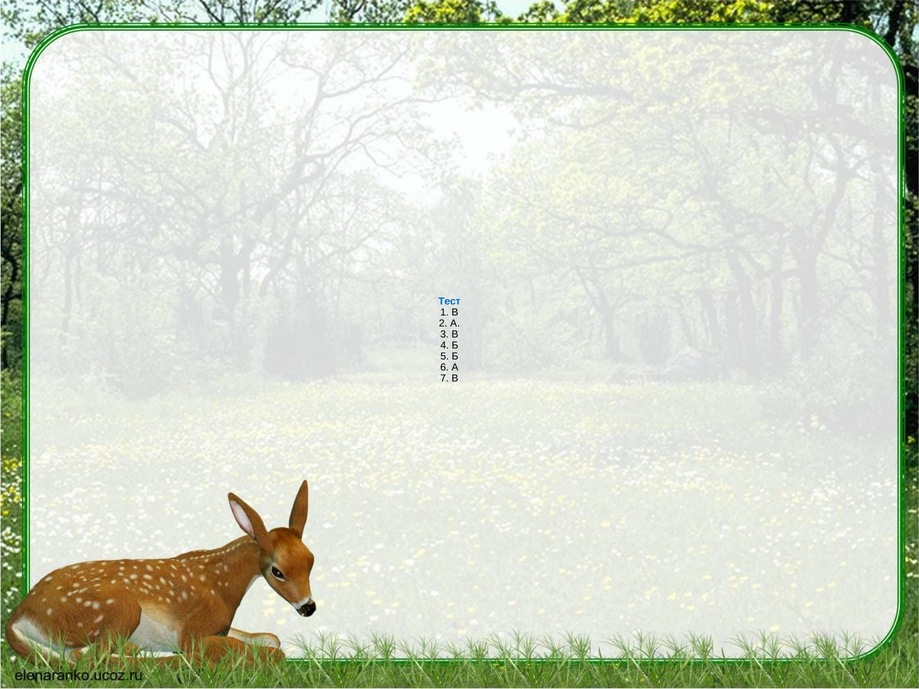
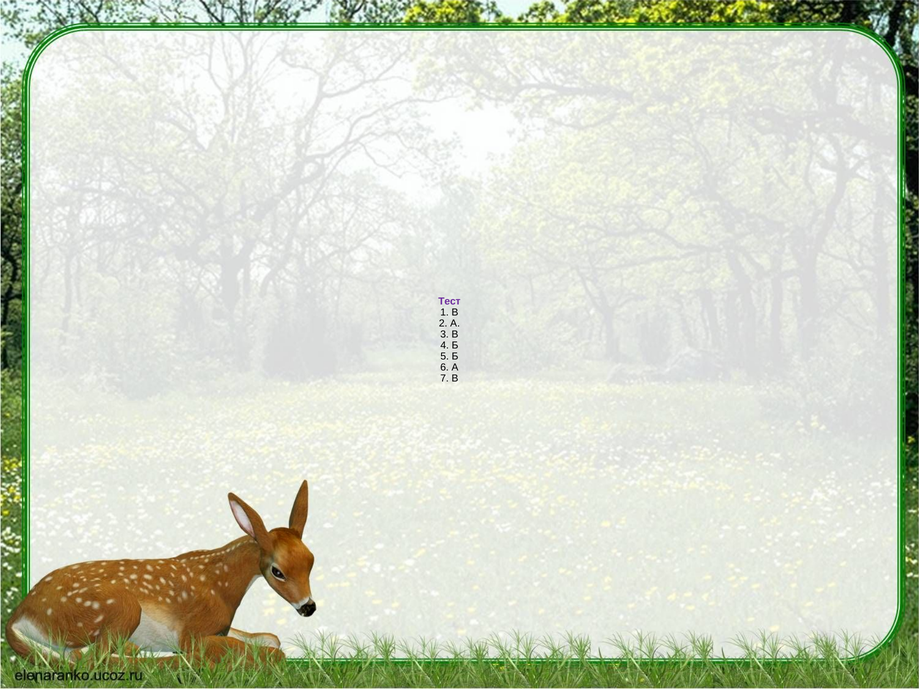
Тест colour: blue -> purple (449, 301)
